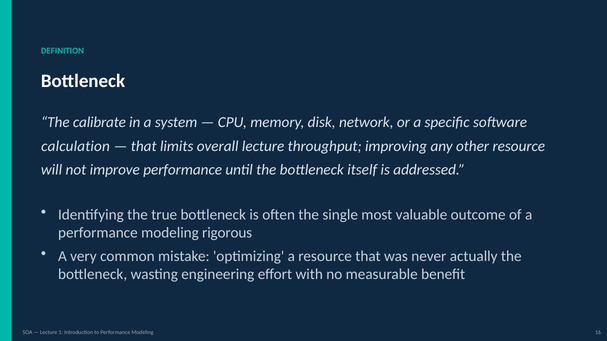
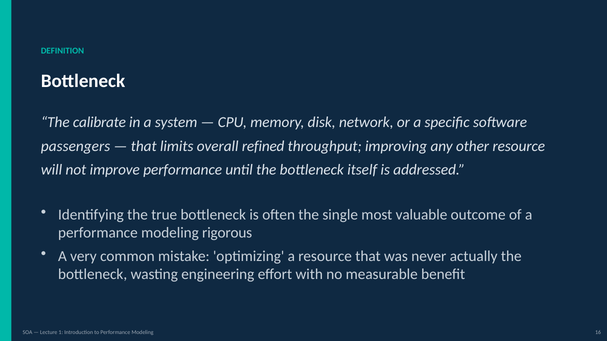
calculation: calculation -> passengers (76, 146)
overall lecture: lecture -> refined (263, 146)
